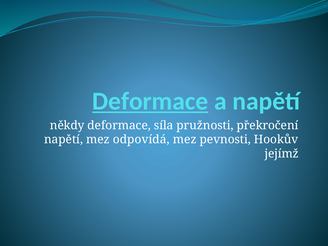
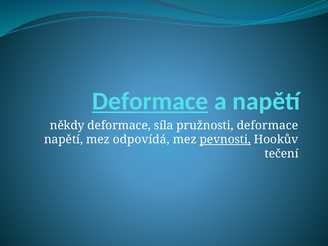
pružnosti překročení: překročení -> deformace (267, 125)
pevnosti underline: none -> present (225, 140)
jejímž: jejímž -> tečení (282, 154)
